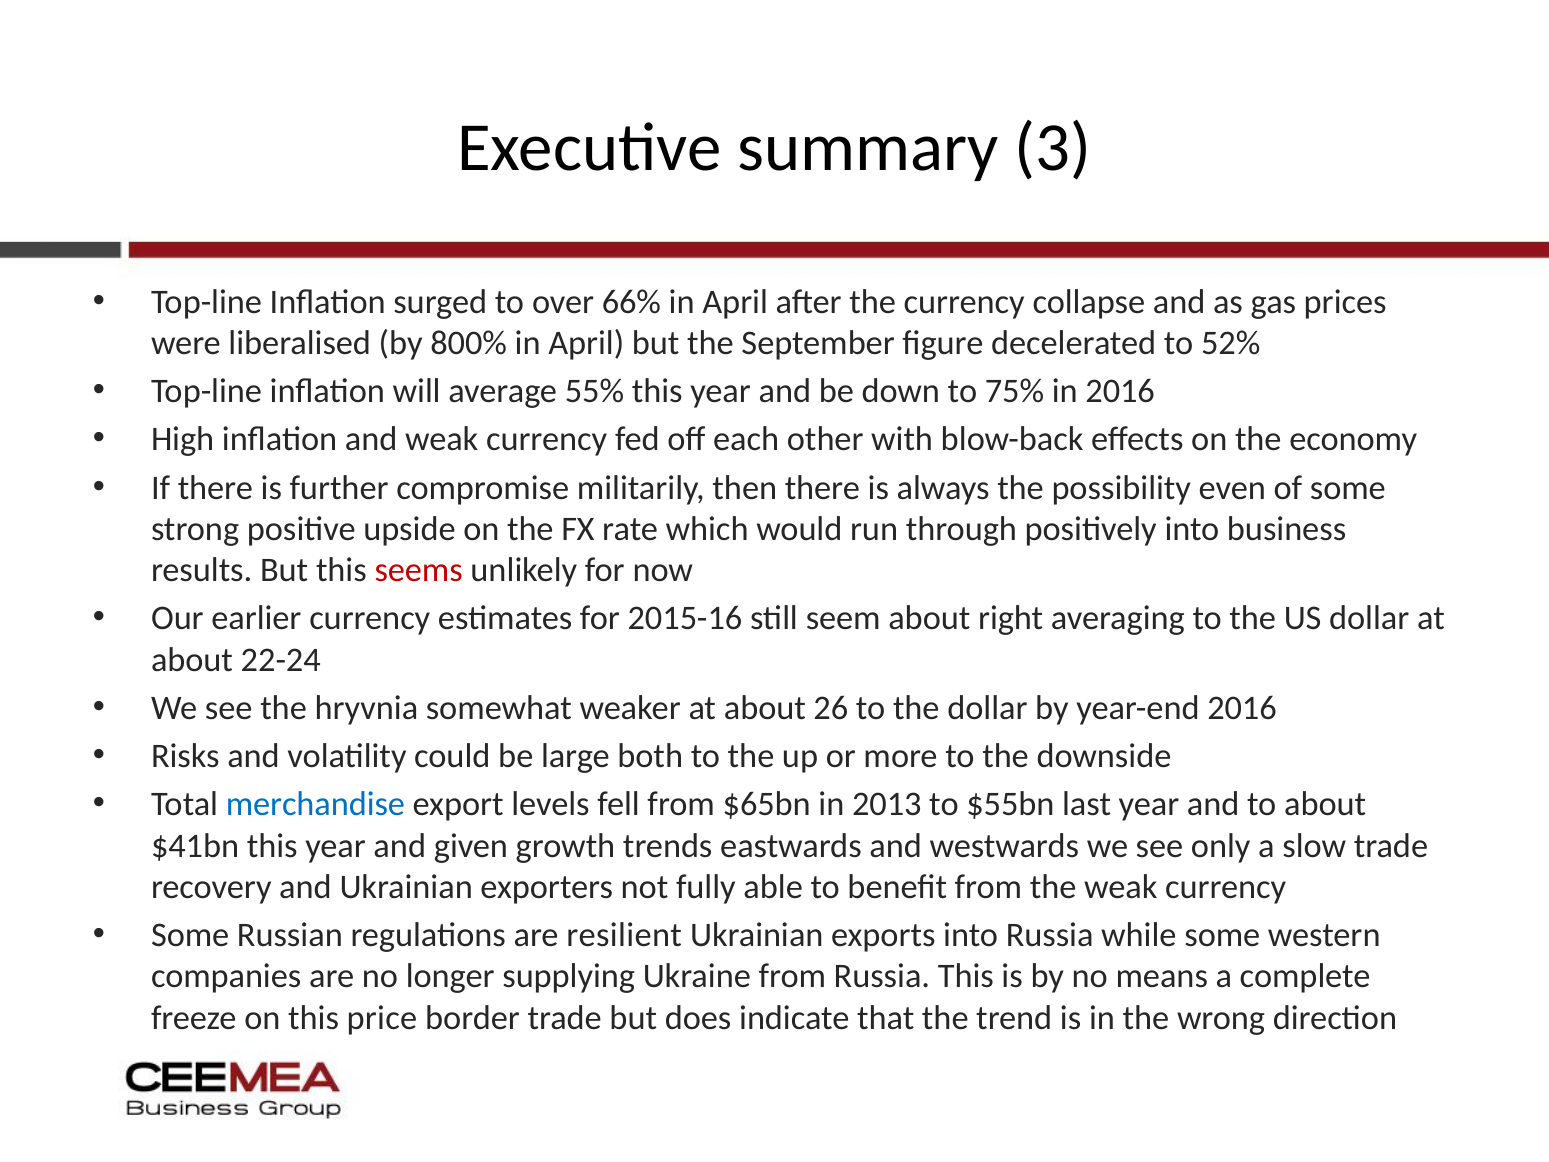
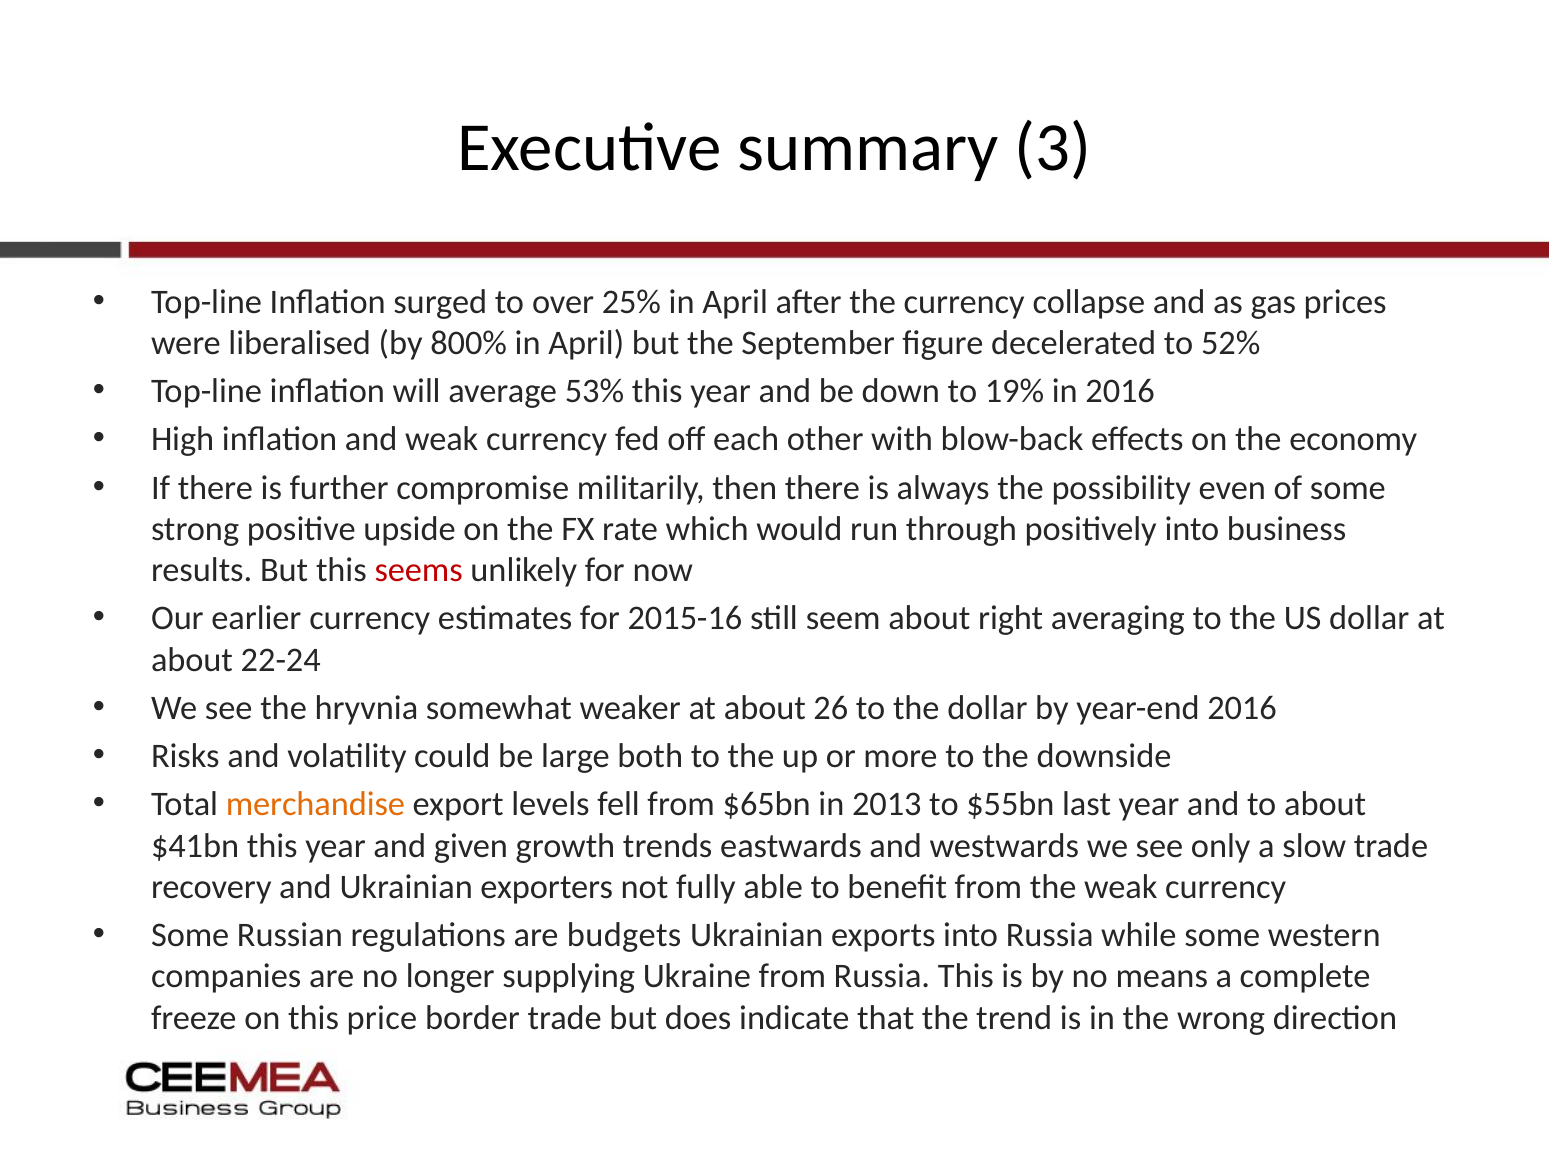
66%: 66% -> 25% (631, 302)
55%: 55% -> 53% (594, 391)
75%: 75% -> 19% (1015, 391)
merchandise colour: blue -> orange (315, 804)
resilient: resilient -> budgets (624, 935)
